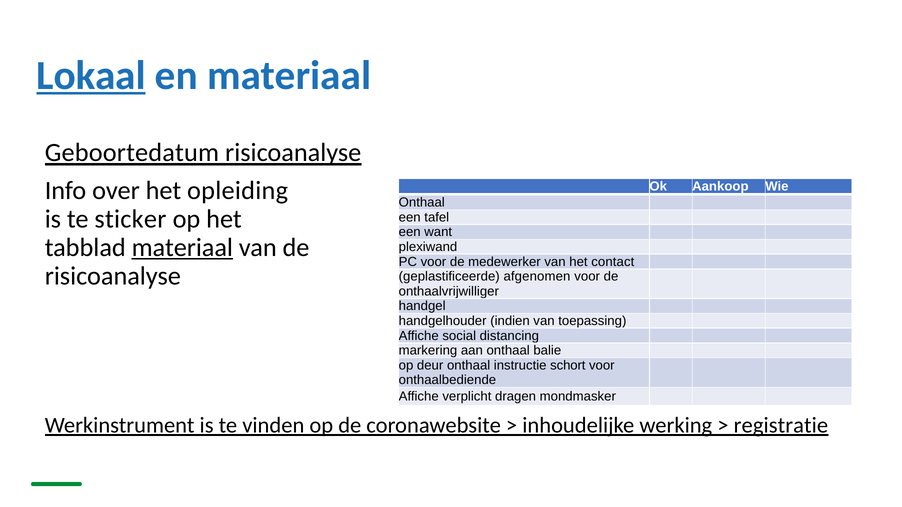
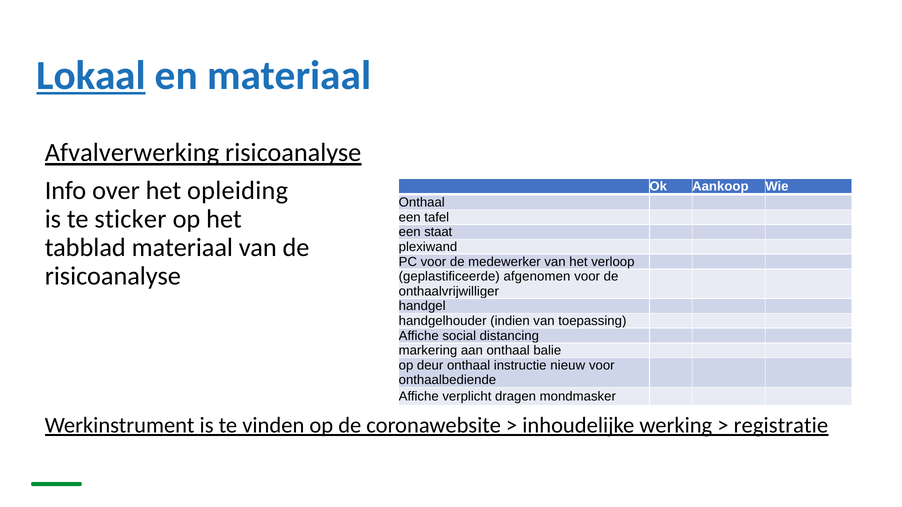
Geboortedatum: Geboortedatum -> Afvalverwerking (132, 153)
want: want -> staat (438, 232)
materiaal underline: present -> none (182, 248)
contact: contact -> verloop (613, 262)
schort: schort -> nieuw (568, 366)
